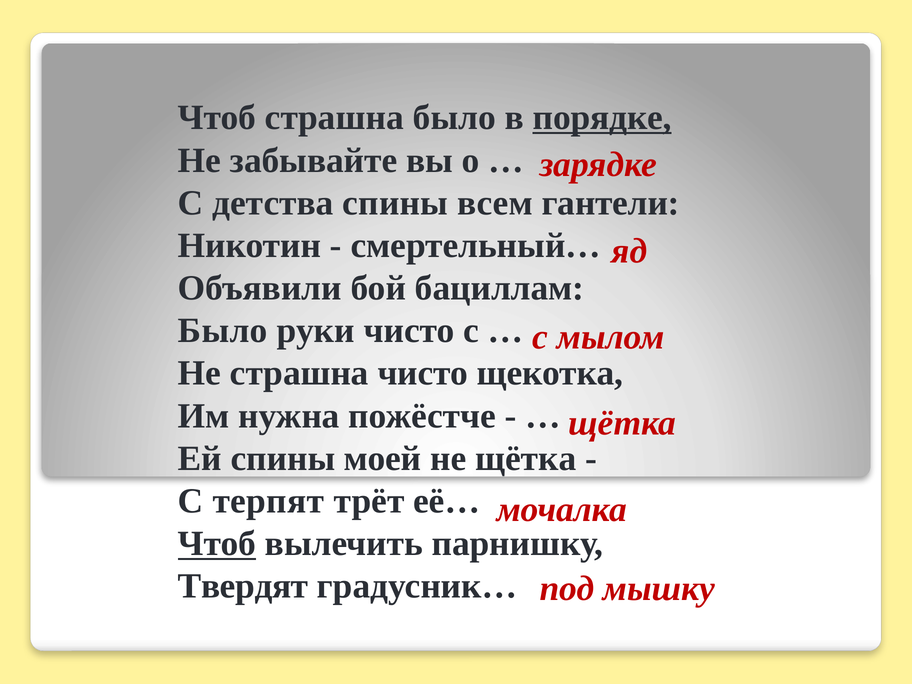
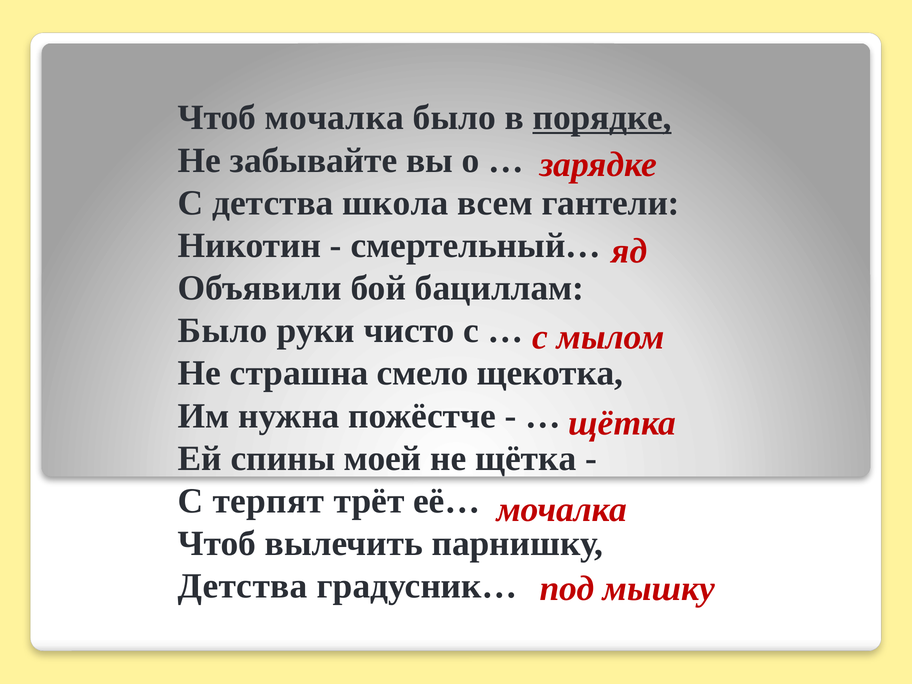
Чтоб страшна: страшна -> мочалка (334, 118)
детства спины: спины -> школа (395, 203)
страшна чисто: чисто -> смело (423, 373)
Чтоб underline: present -> none (217, 544)
Твердят: Твердят -> Детства (243, 586)
